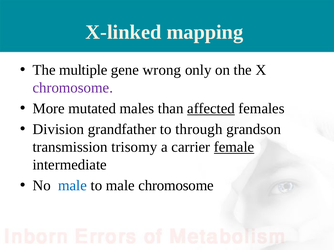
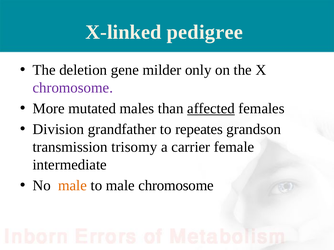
mapping: mapping -> pedigree (205, 32)
multiple: multiple -> deletion (83, 70)
wrong: wrong -> milder (162, 70)
through: through -> repeates (199, 129)
female underline: present -> none (234, 147)
male colour: blue -> orange (73, 186)
